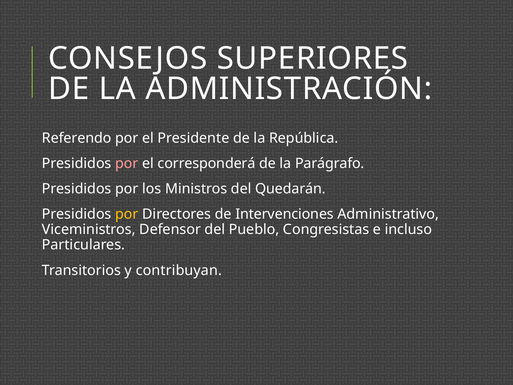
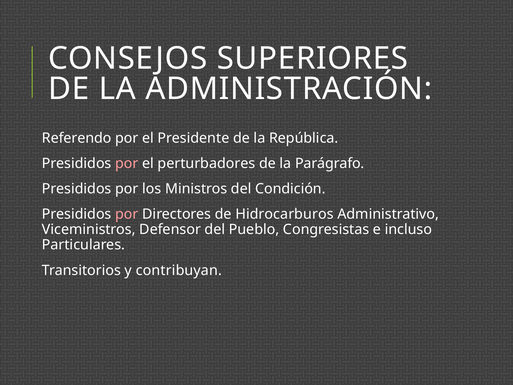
corresponderá: corresponderá -> perturbadores (206, 163)
Quedarán: Quedarán -> Condición (290, 189)
por colour: yellow -> pink (127, 214)
Intervenciones: Intervenciones -> Hidrocarburos (284, 214)
